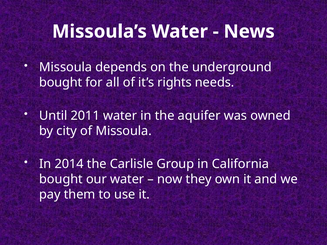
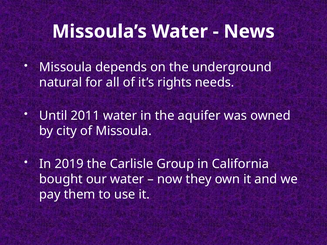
bought: bought -> natural (61, 83)
2014: 2014 -> 2019 (69, 164)
